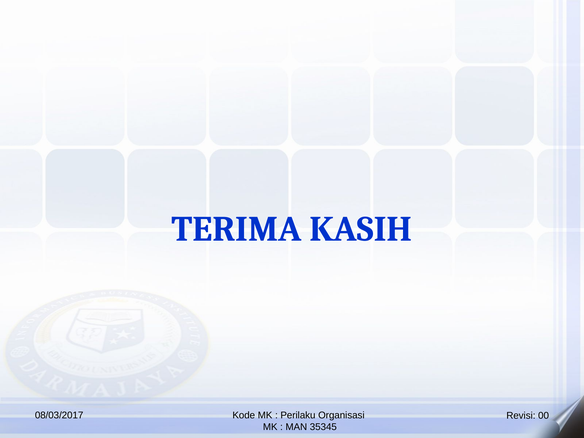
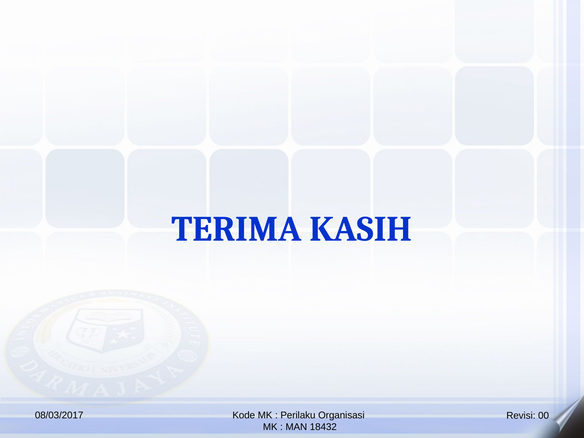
35345: 35345 -> 18432 (323, 427)
